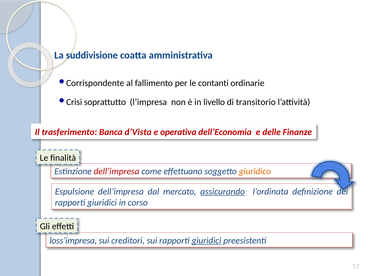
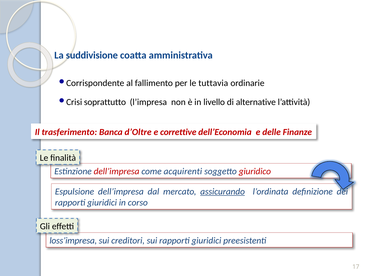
contanti: contanti -> tuttavia (213, 83)
transitorio: transitorio -> alternative (256, 102)
d’Vista: d’Vista -> d’Oltre (138, 132)
operativa: operativa -> correttive (178, 132)
effettuano: effettuano -> acquirenti (183, 171)
giuridico colour: orange -> red (255, 171)
giuridici underline: present -> none (206, 241)
